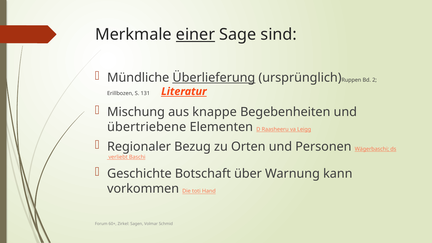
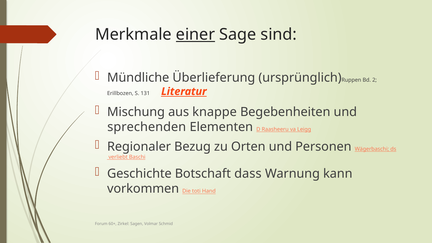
Überlieferung underline: present -> none (214, 78)
übertriebene: übertriebene -> sprechenden (147, 127)
über: über -> dass (248, 174)
